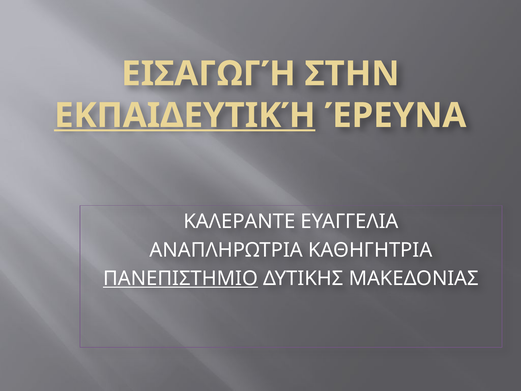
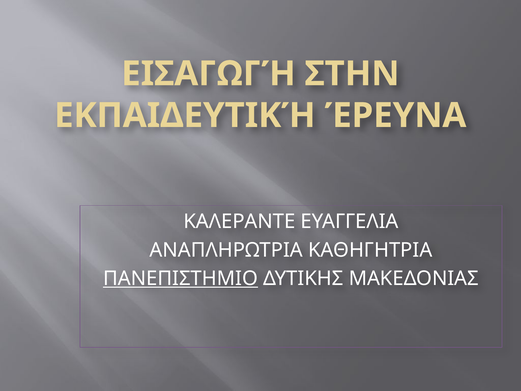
ΕΚΠΑΙΔΕΥΤΙΚΉ underline: present -> none (185, 115)
